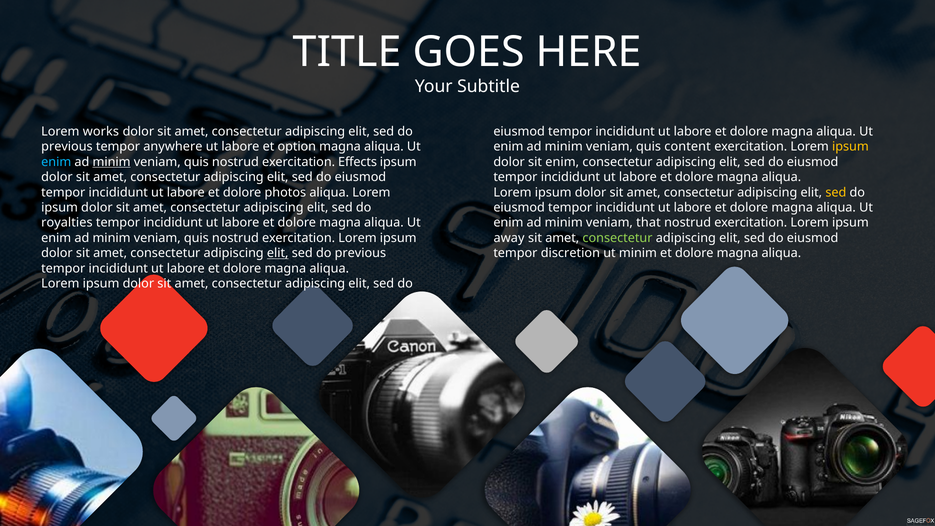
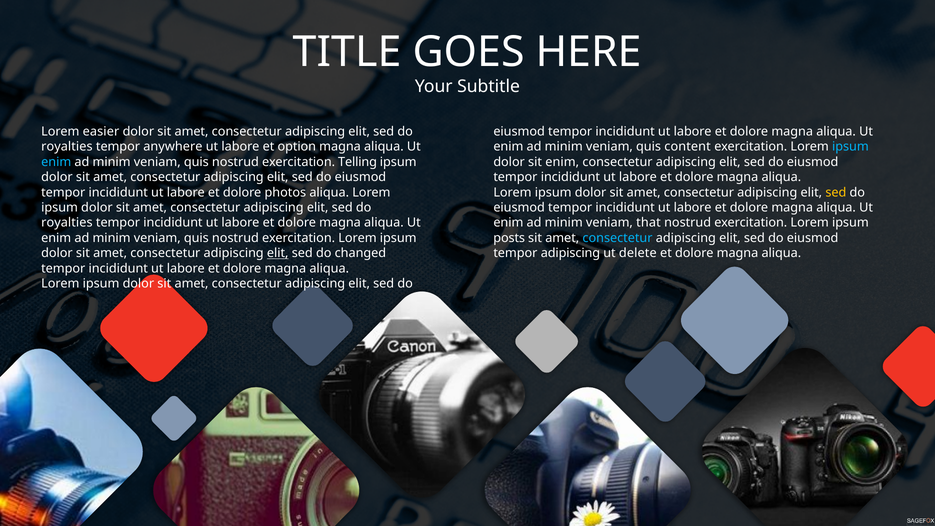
works: works -> easier (101, 131)
previous: previous -> royalties (67, 147)
ipsum colour: yellow -> light blue (850, 147)
minim underline: present -> none (112, 162)
Effects: Effects -> Telling (358, 162)
away: away -> posts (509, 238)
consectetur colour: light green -> light blue (617, 238)
previous: previous -> changed (360, 253)
tempor discretion: discretion -> adipiscing (570, 253)
ut minim: minim -> delete (638, 253)
